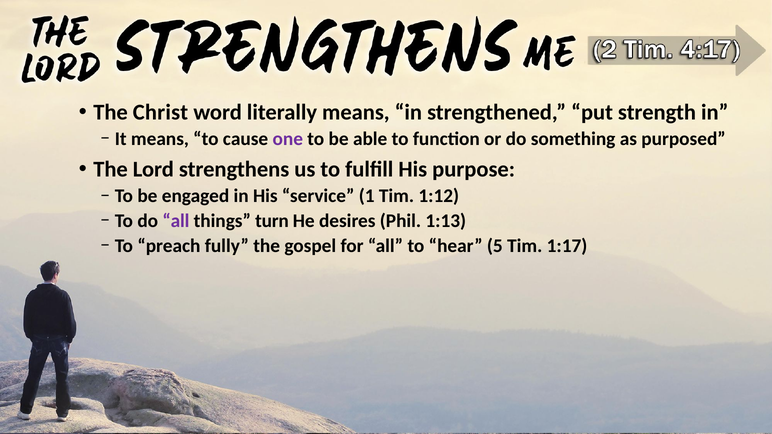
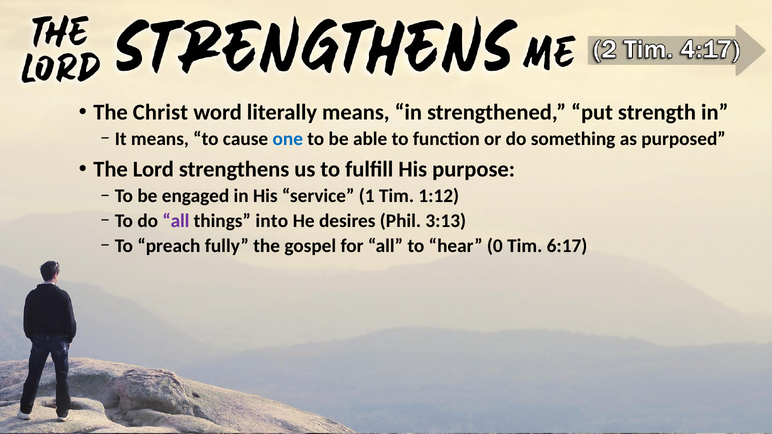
one colour: purple -> blue (288, 139)
turn: turn -> into (272, 221)
1:13: 1:13 -> 3:13 (446, 221)
5: 5 -> 0 (495, 246)
1:17: 1:17 -> 6:17 (567, 246)
